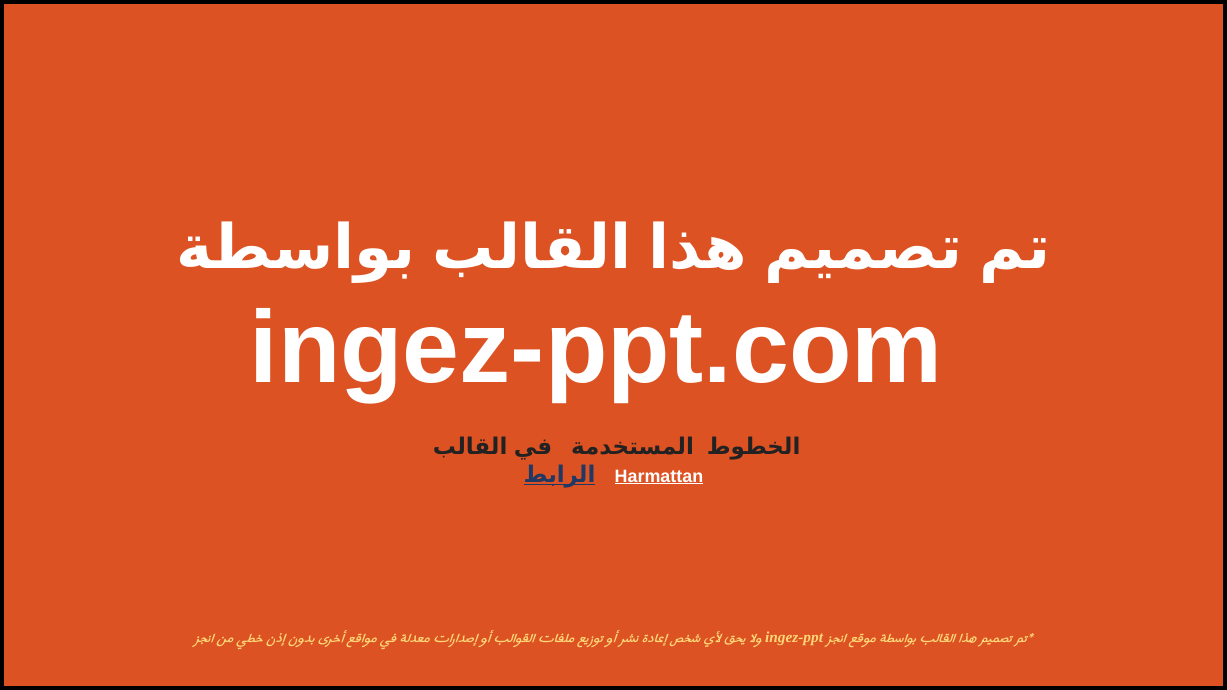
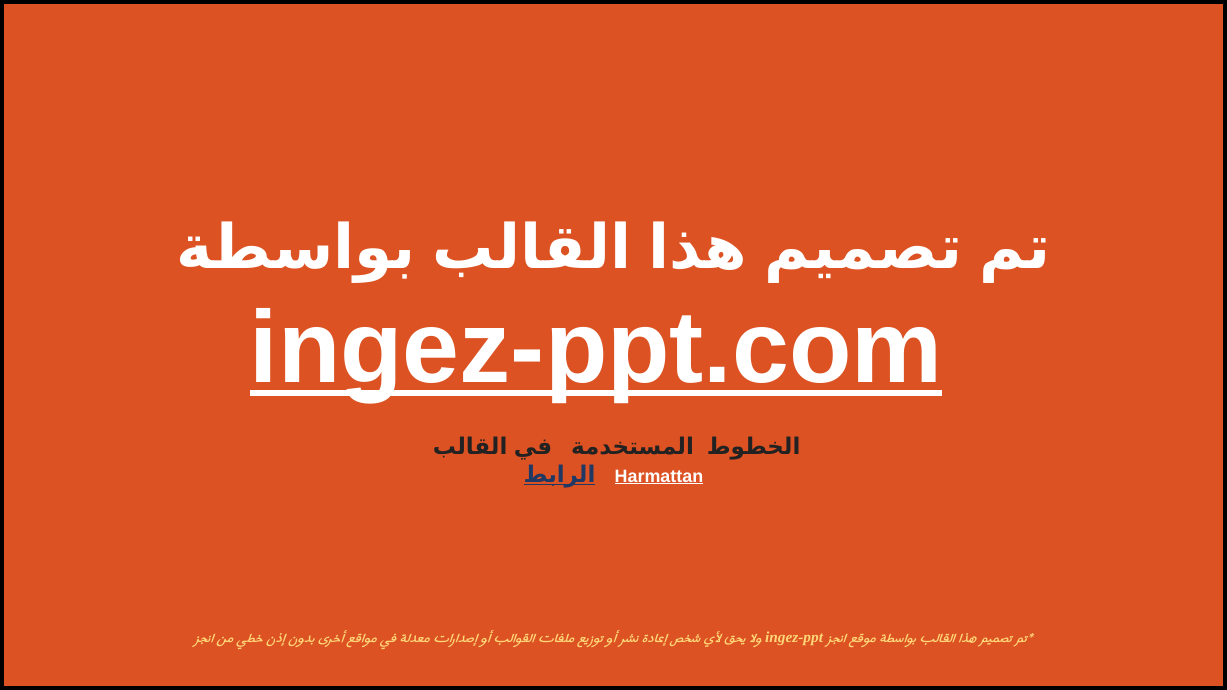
ingez-ppt.com underline: none -> present (596, 349)
